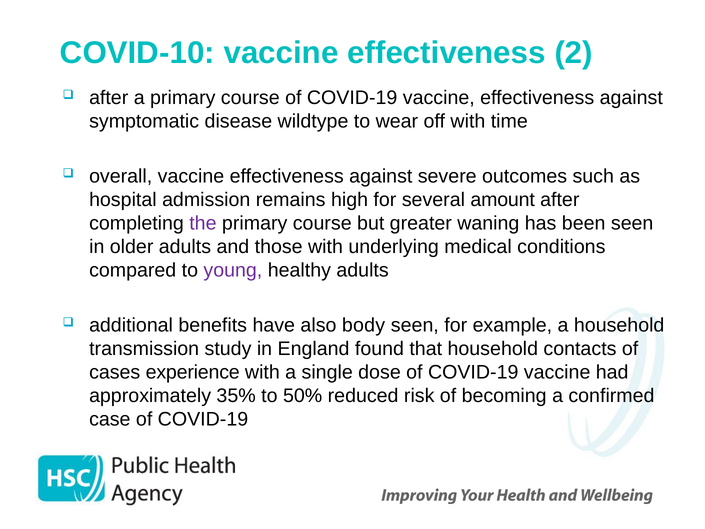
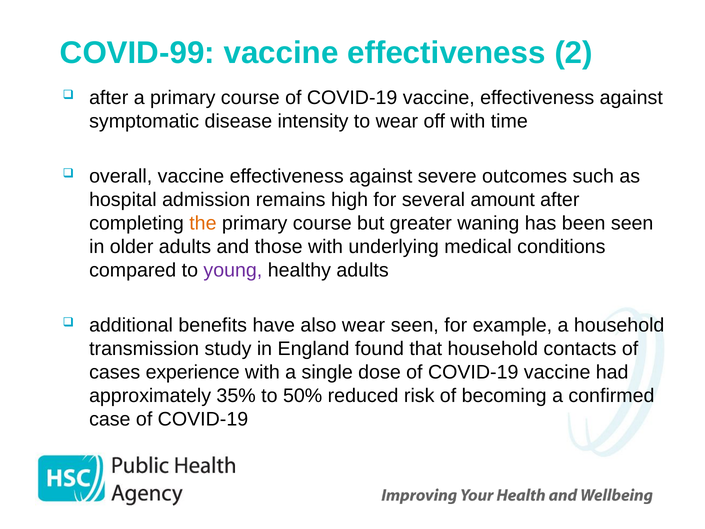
COVID-10: COVID-10 -> COVID-99 (137, 53)
wildtype: wildtype -> intensity (313, 121)
the colour: purple -> orange (203, 223)
also body: body -> wear (364, 325)
